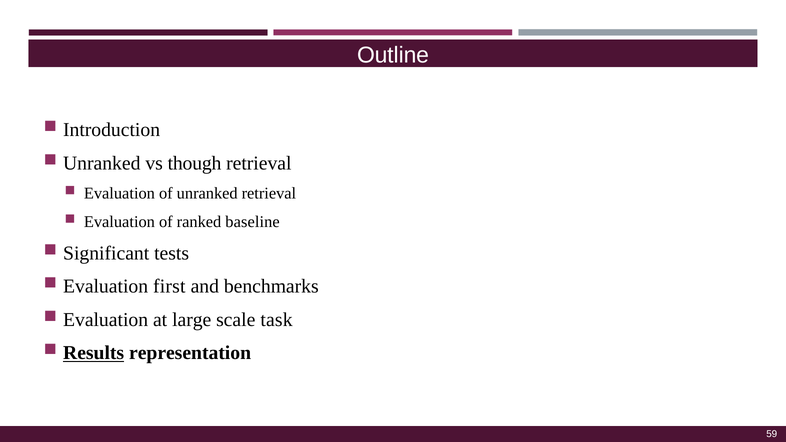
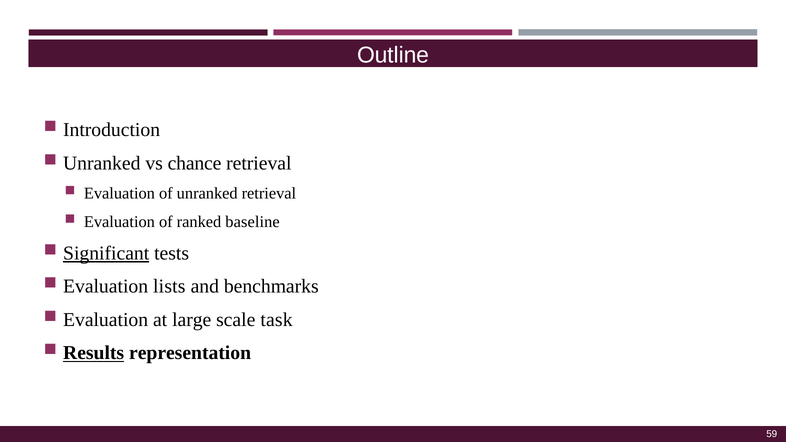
though: though -> chance (195, 163)
Significant underline: none -> present (106, 253)
first: first -> lists (169, 287)
